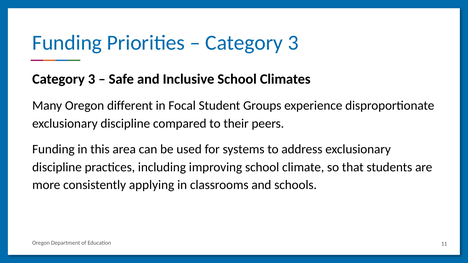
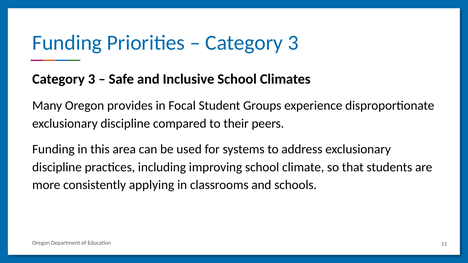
different: different -> provides (130, 106)
